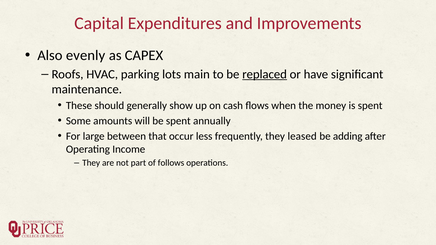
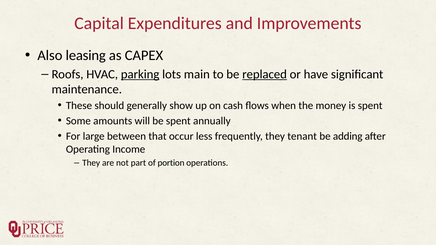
evenly: evenly -> leasing (86, 56)
parking underline: none -> present (140, 74)
leased: leased -> tenant (302, 136)
follows: follows -> portion (171, 163)
